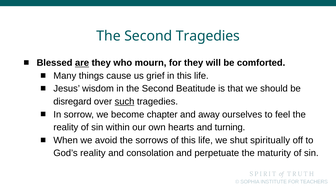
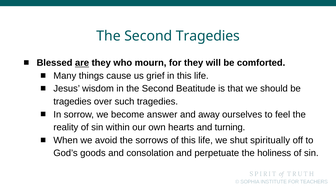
disregard: disregard -> tragedies (72, 102)
such underline: present -> none (125, 102)
chapter: chapter -> answer (162, 114)
God’s reality: reality -> goods (93, 153)
maturity: maturity -> holiness (274, 153)
